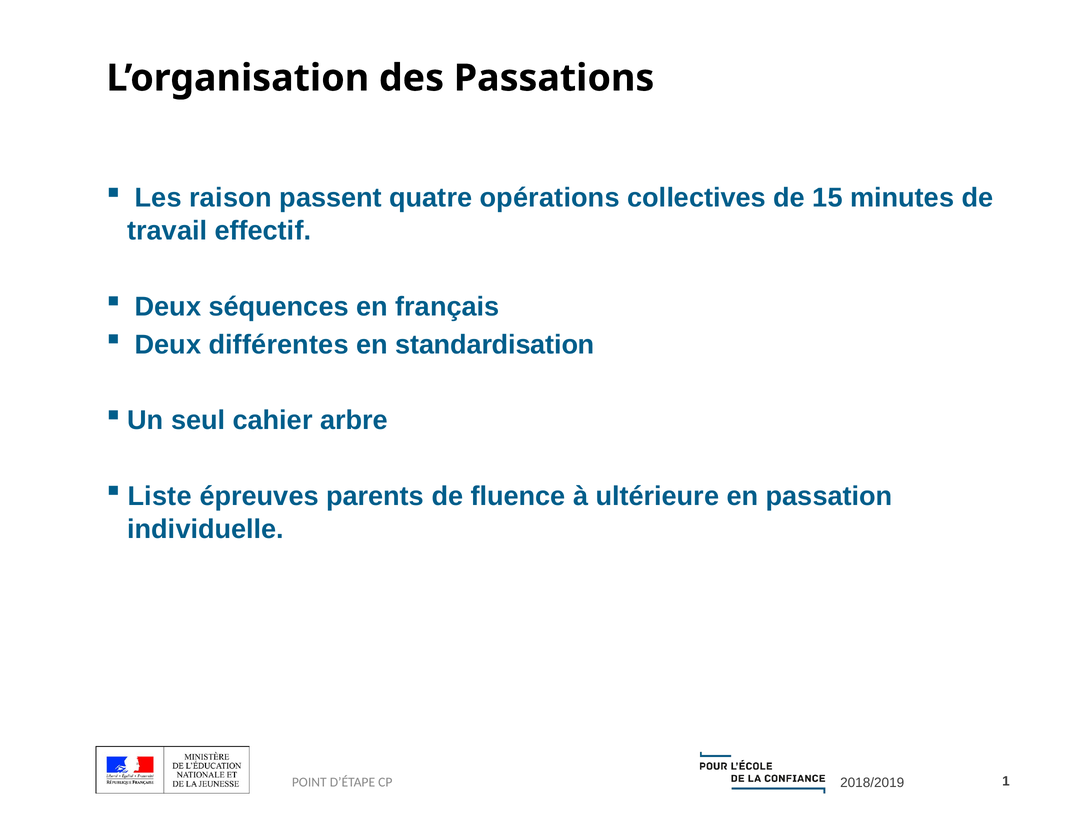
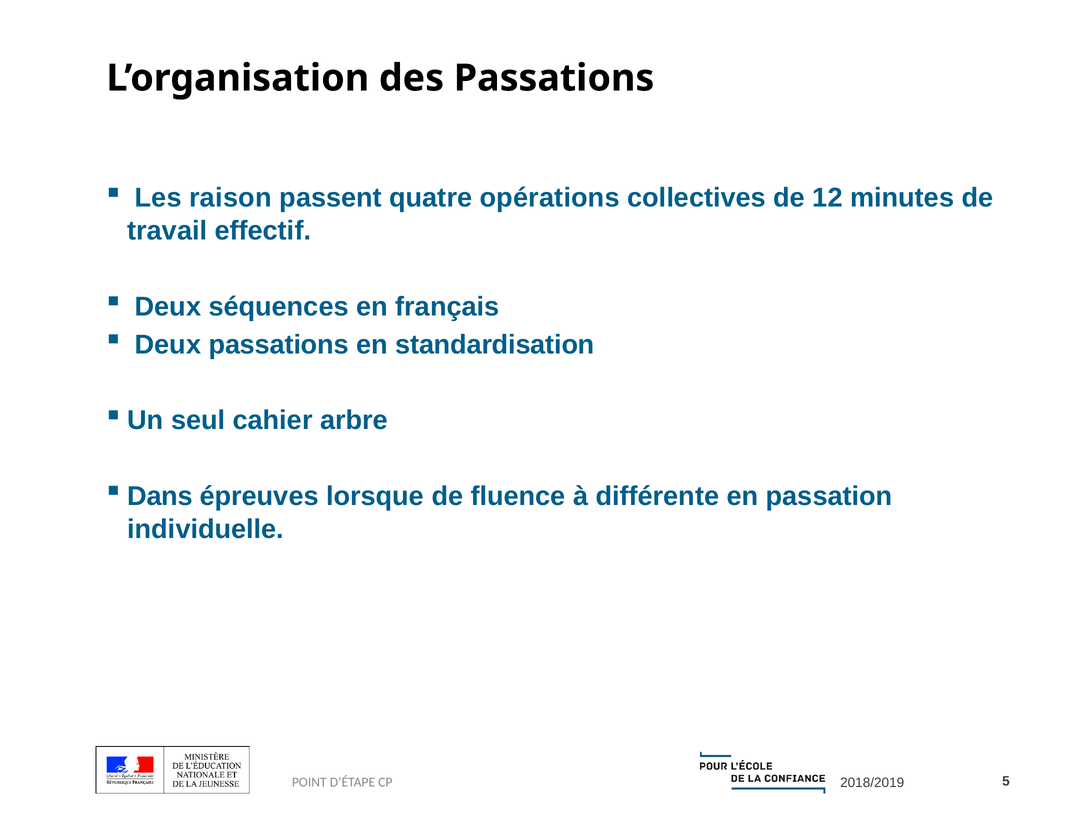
15: 15 -> 12 (828, 198)
Deux différentes: différentes -> passations (279, 344)
Liste: Liste -> Dans (160, 496)
parents: parents -> lorsque (375, 496)
ultérieure: ultérieure -> différente (657, 496)
1: 1 -> 5 (1006, 781)
